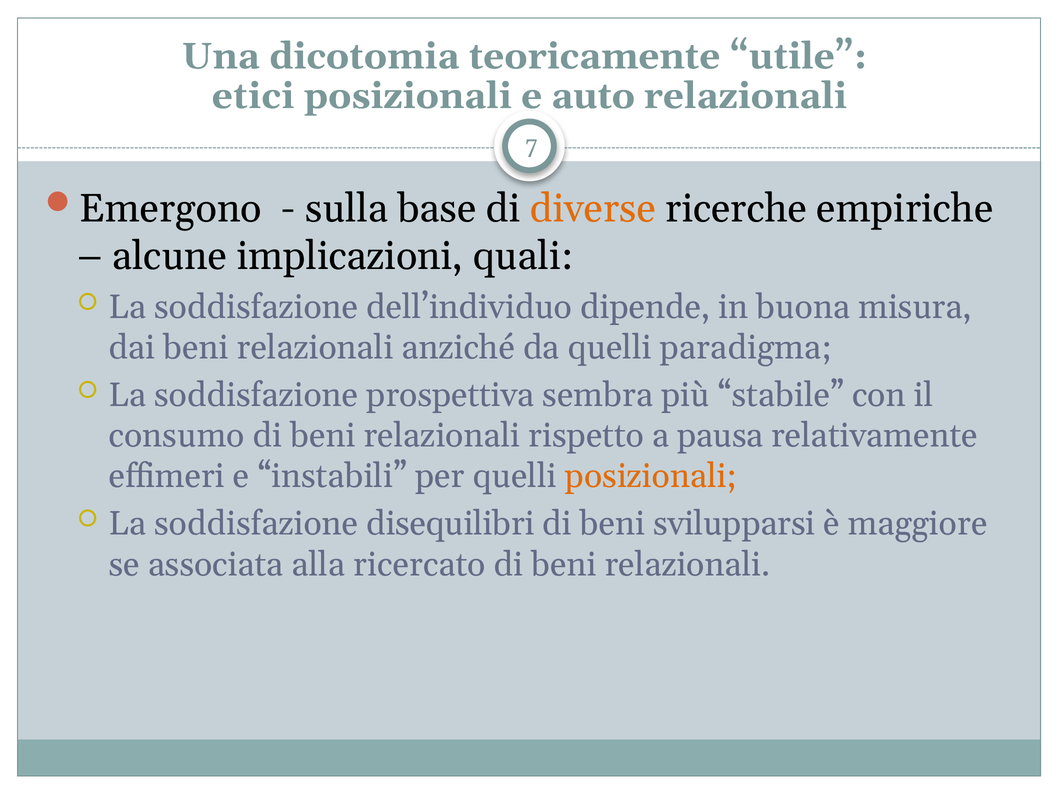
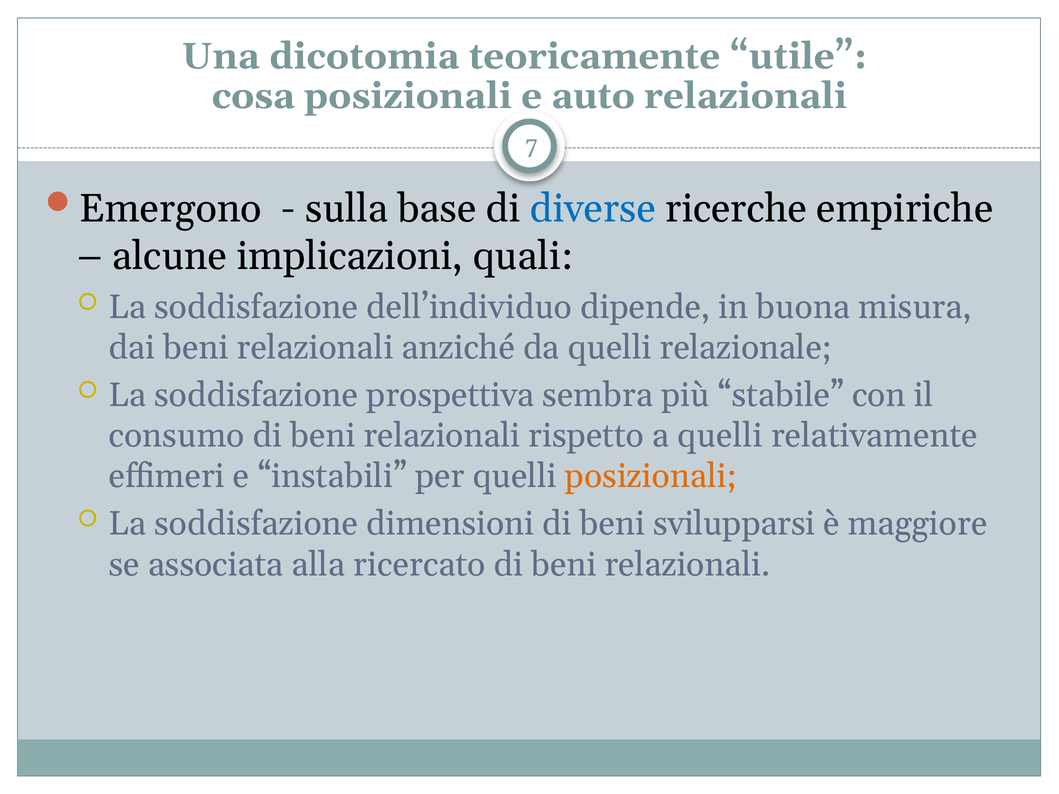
etici: etici -> cosa (253, 96)
diverse colour: orange -> blue (593, 209)
paradigma: paradigma -> relazionale (746, 348)
a pausa: pausa -> quelli (720, 436)
disequilibri: disequilibri -> dimensioni (450, 524)
